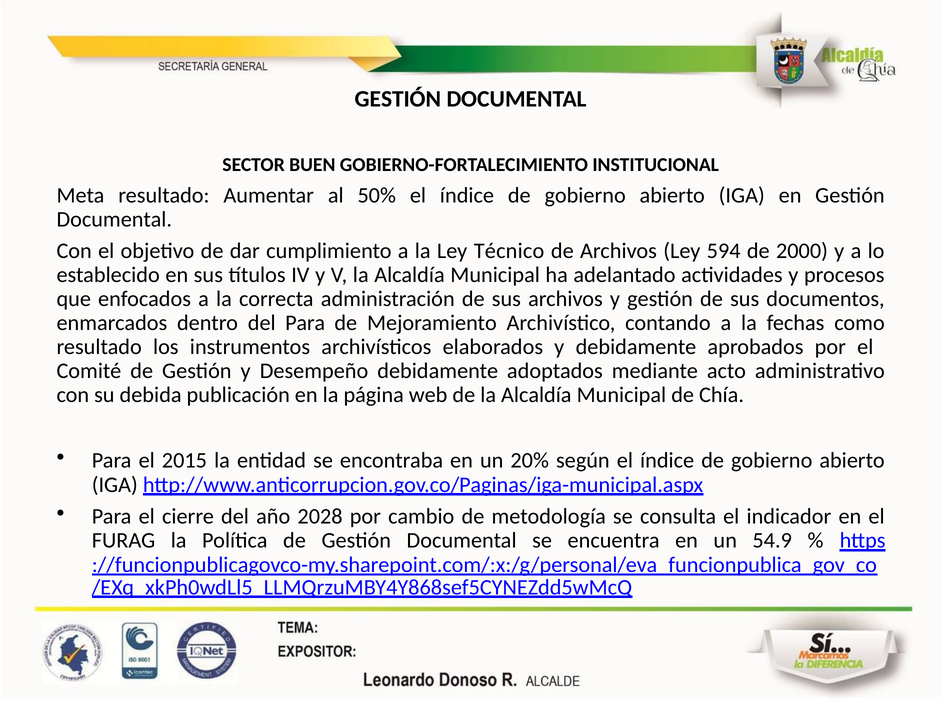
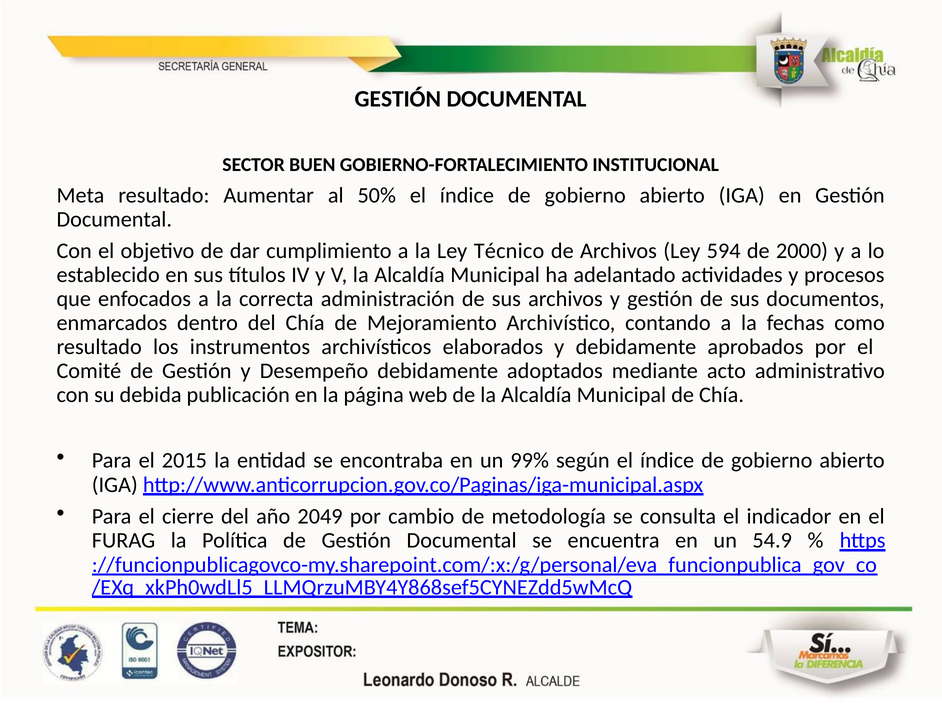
del Para: Para -> Chía (305, 323)
20%: 20% -> 99% (530, 461)
2028: 2028 -> 2049 (320, 517)
